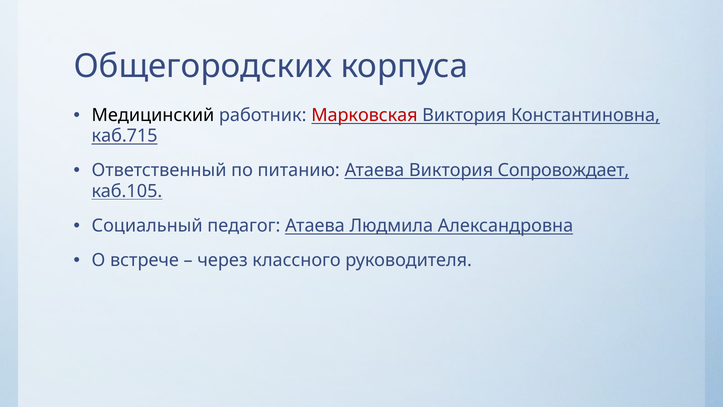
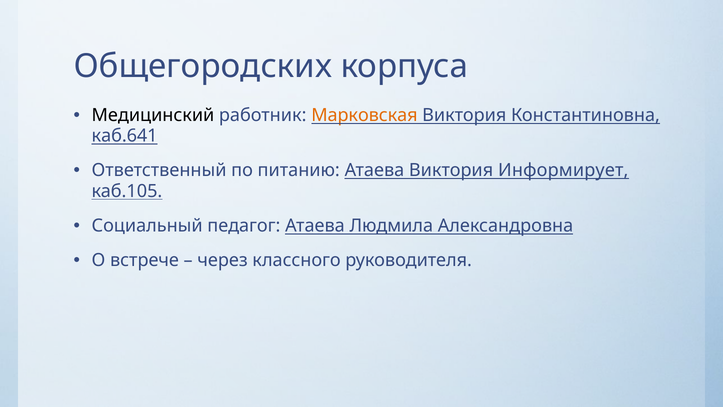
Марковская colour: red -> orange (364, 115)
каб.715: каб.715 -> каб.641 (125, 136)
Сопровождает: Сопровождает -> Информирует (563, 170)
